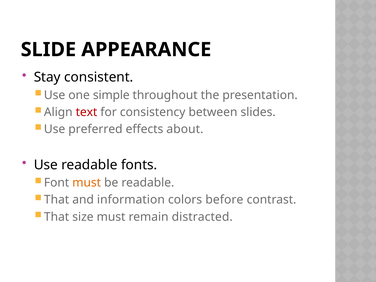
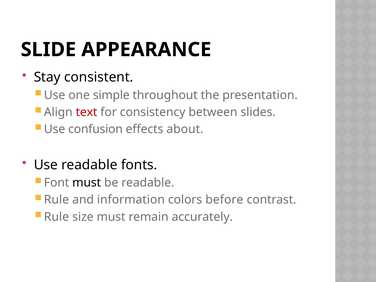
preferred: preferred -> confusion (96, 129)
must colour: orange -> black (87, 183)
That: That -> Rule (56, 200)
That: That -> Rule (56, 217)
distracted: distracted -> accurately (202, 217)
